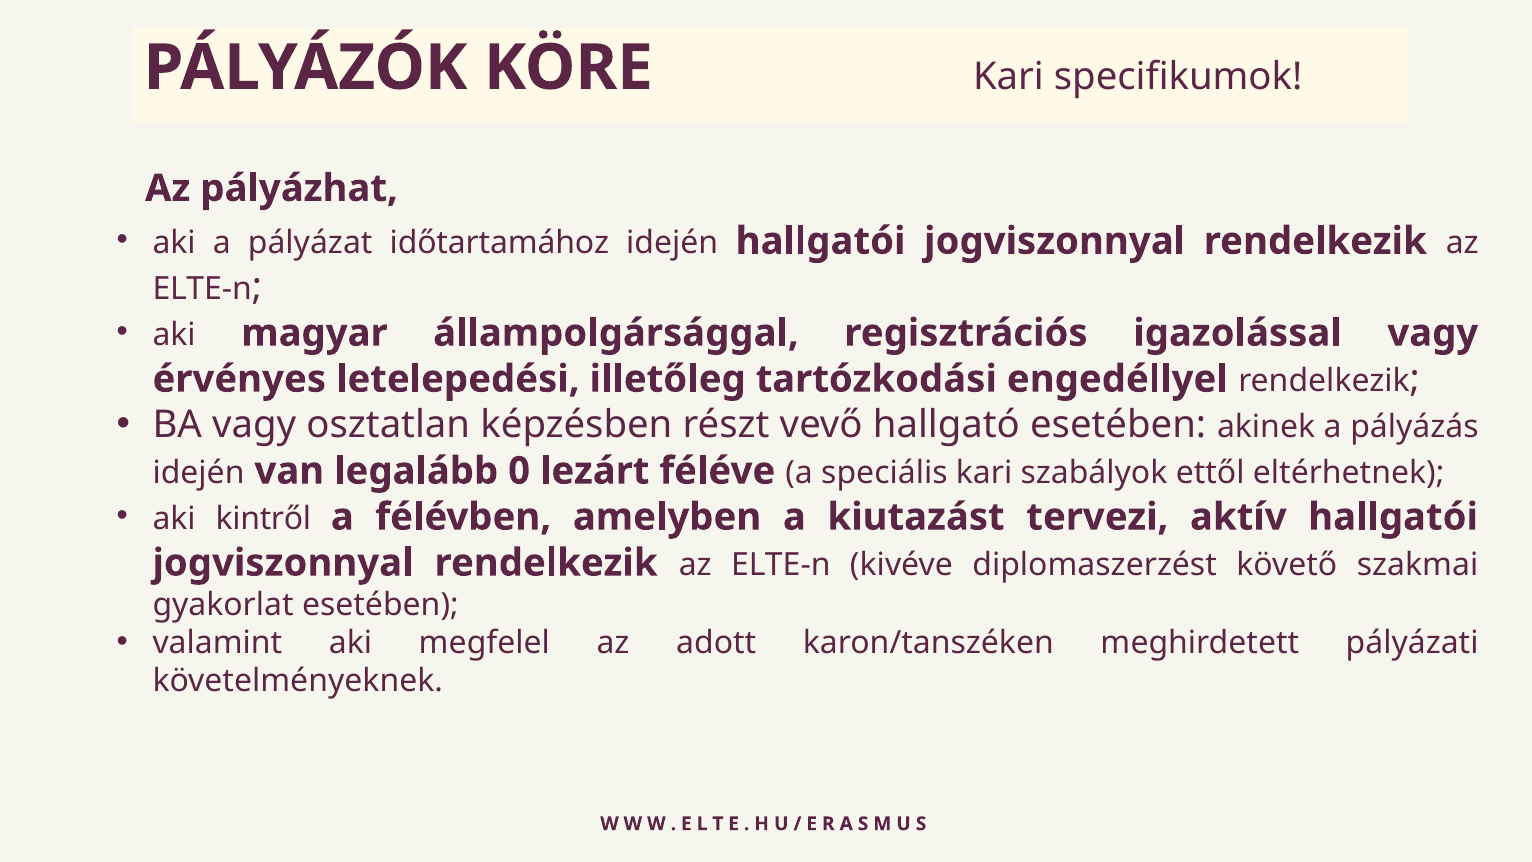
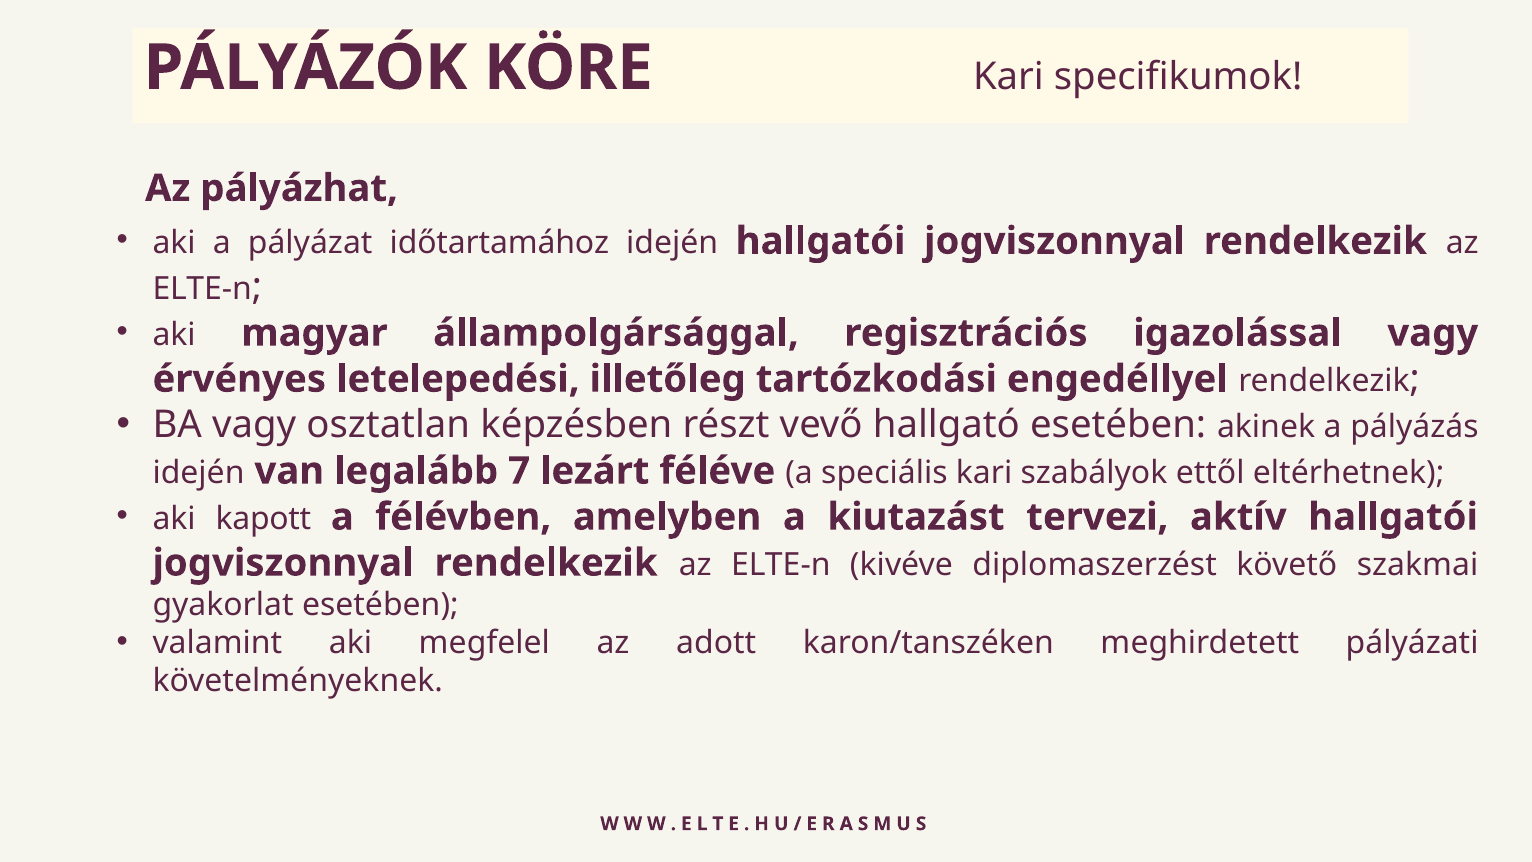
0: 0 -> 7 (519, 471)
kintről: kintről -> kapott (263, 519)
